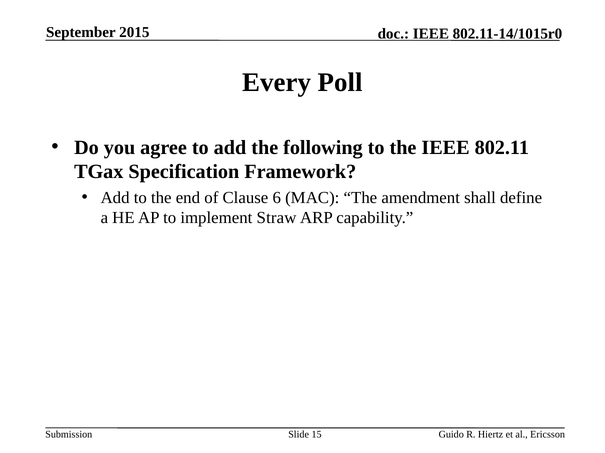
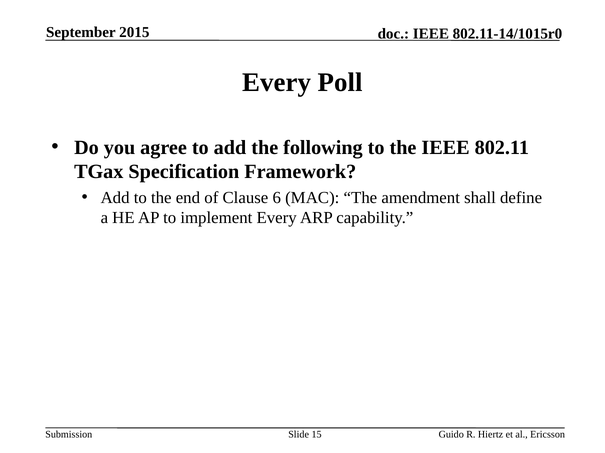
implement Straw: Straw -> Every (277, 218)
